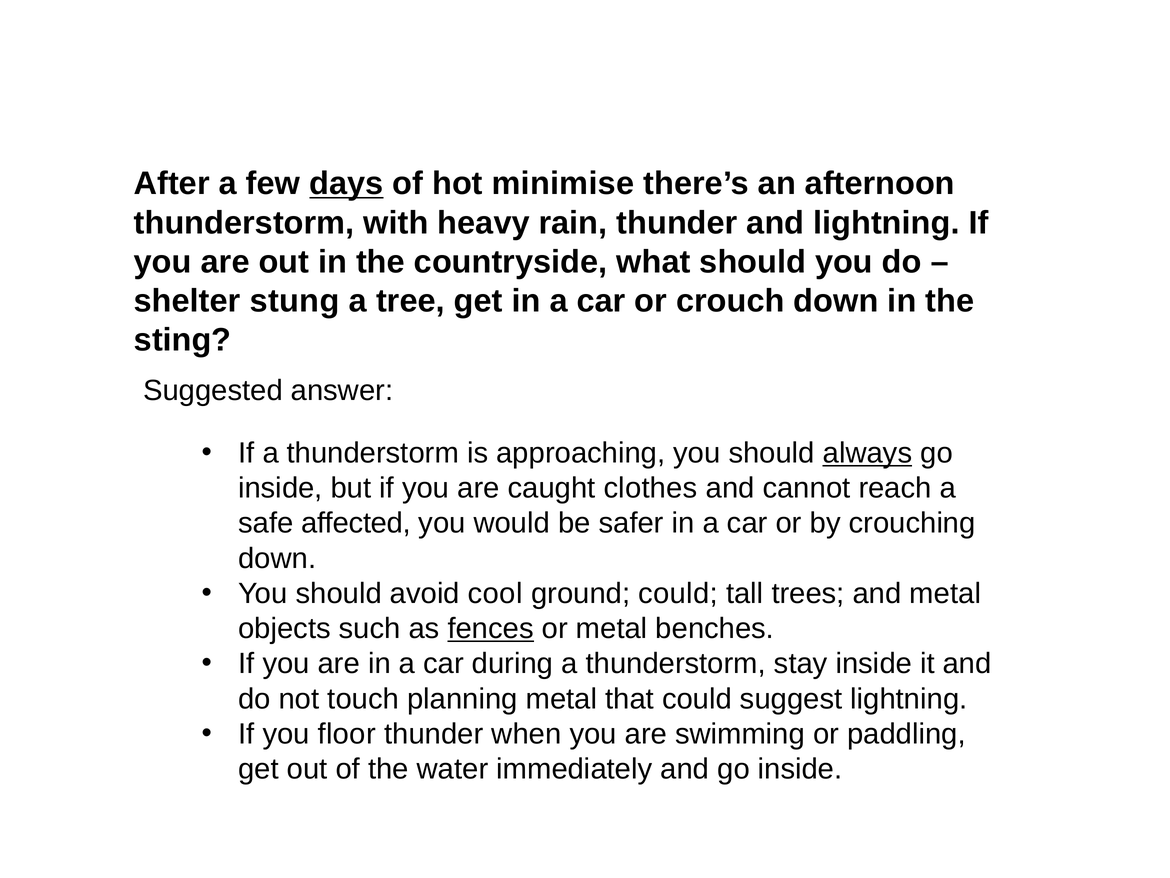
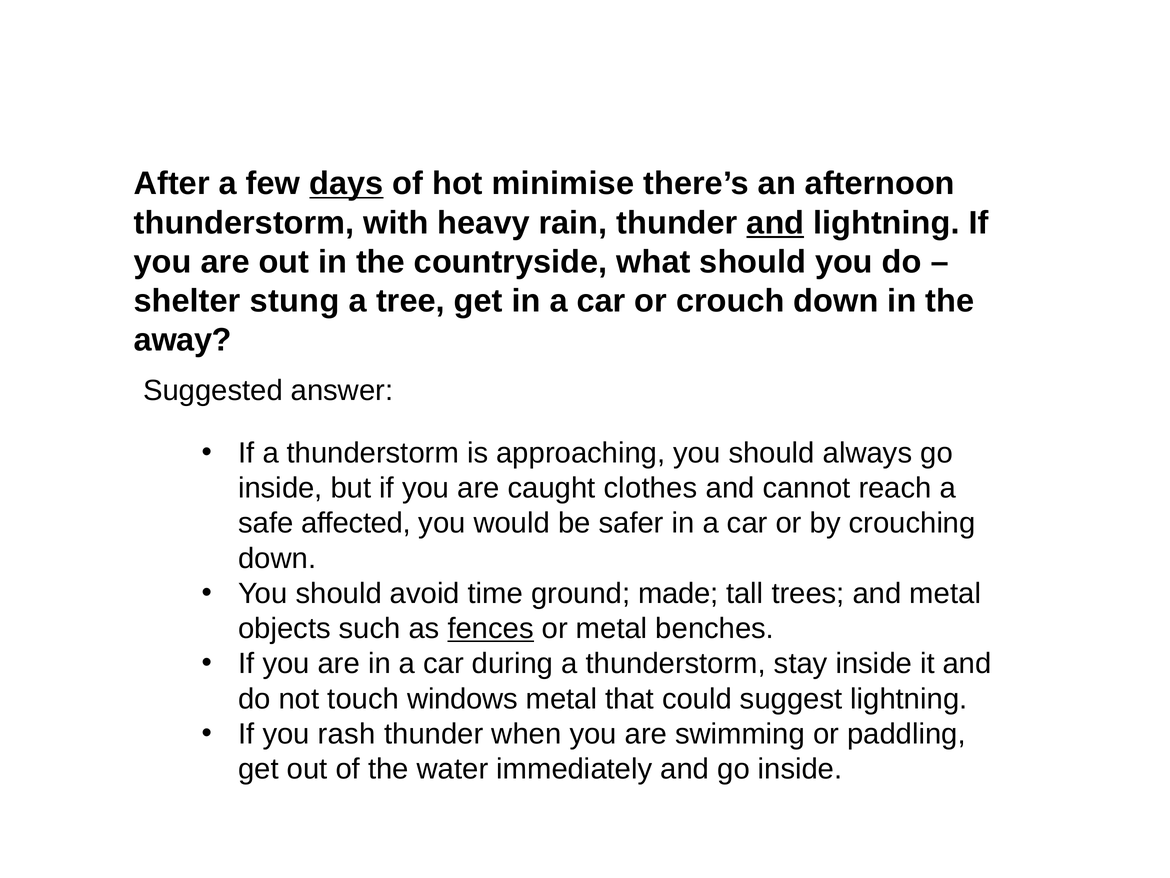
and underline: none -> present (775, 223)
sting: sting -> away (183, 340)
always underline: present -> none (867, 453)
cool: cool -> time (495, 593)
ground could: could -> made (678, 593)
planning: planning -> windows (462, 699)
floor: floor -> rash (347, 734)
